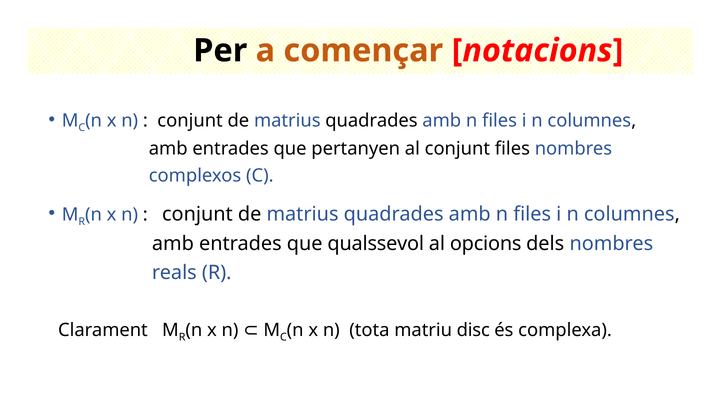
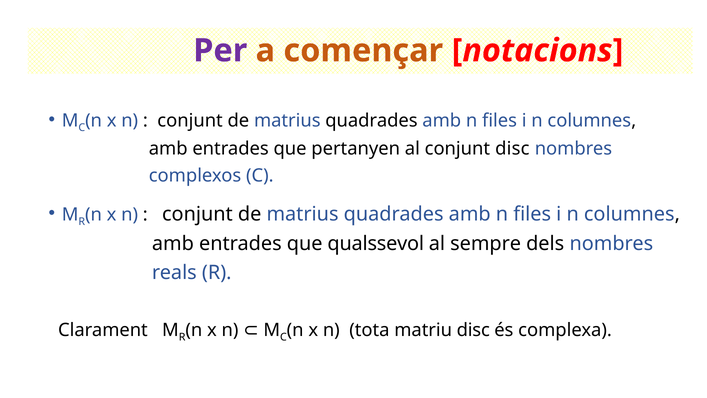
Per colour: black -> purple (220, 51)
conjunt files: files -> disc (512, 148)
opcions: opcions -> sempre (486, 243)
